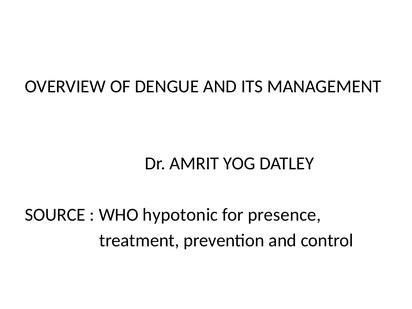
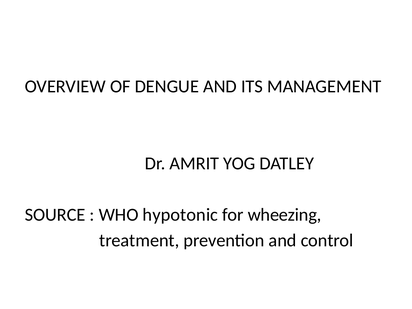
presence: presence -> wheezing (285, 215)
